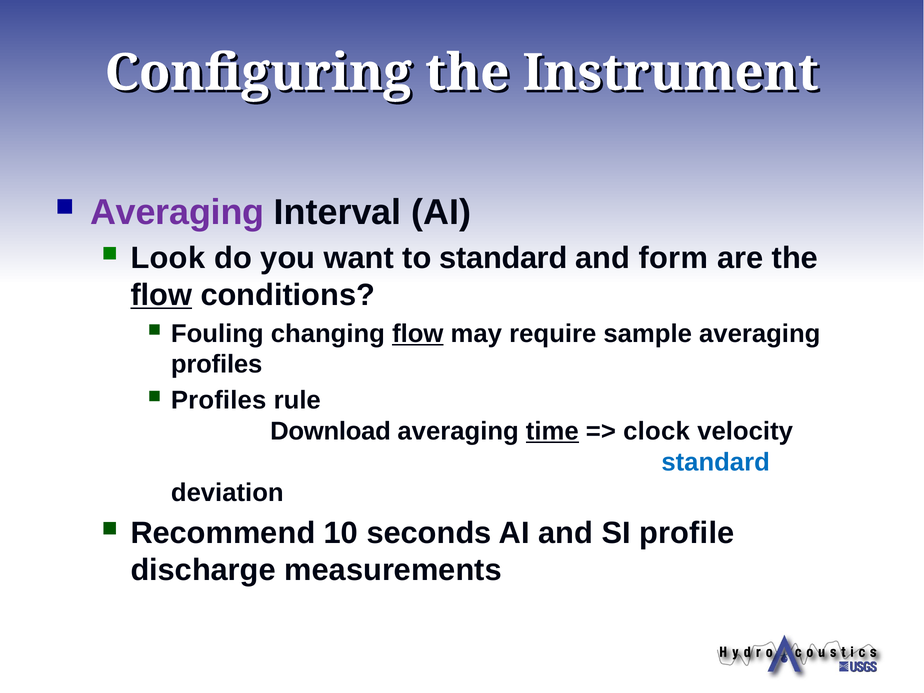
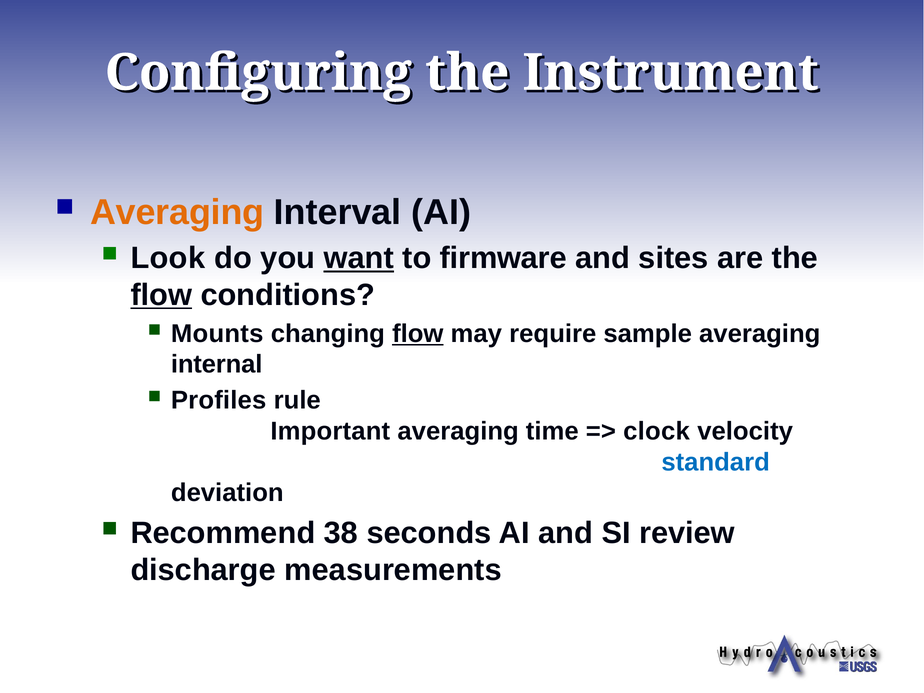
Averaging colour: purple -> orange (177, 212)
want underline: none -> present (359, 258)
to standard: standard -> firmware (503, 258)
form: form -> sites (674, 258)
Fouling: Fouling -> Mounts (217, 334)
profiles: profiles -> internal (217, 365)
Download: Download -> Important (330, 431)
time underline: present -> none (552, 431)
10: 10 -> 38 (341, 533)
profile: profile -> review (687, 533)
